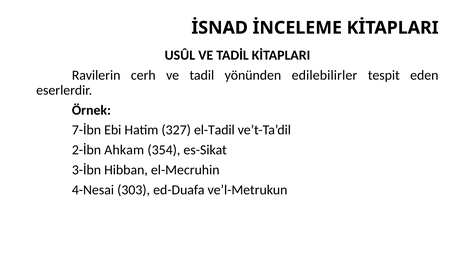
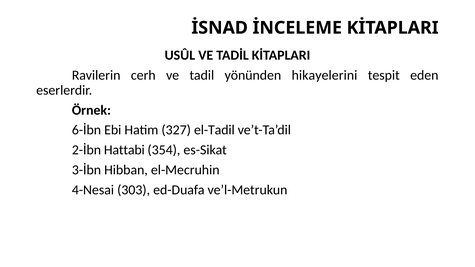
edilebilirler: edilebilirler -> hikayelerini (325, 75)
7-İbn: 7-İbn -> 6-İbn (86, 130)
Ahkam: Ahkam -> Hattabi (124, 150)
